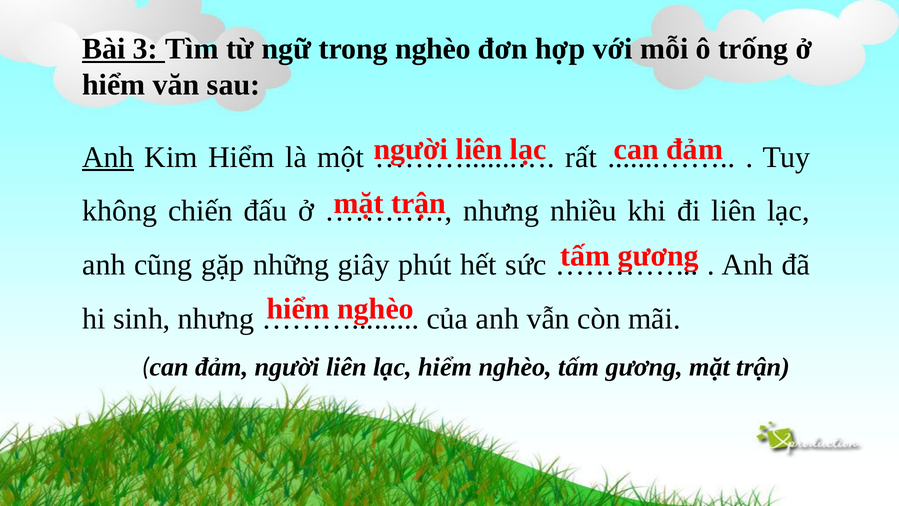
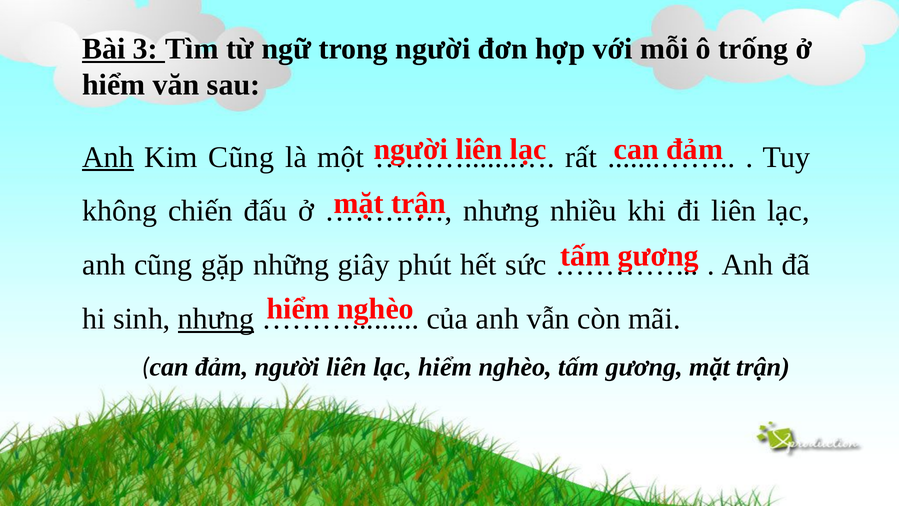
trong nghèo: nghèo -> người (433, 49)
Kim Hiểm: Hiểm -> Cũng (241, 157)
nhưng underline: none -> present (216, 319)
